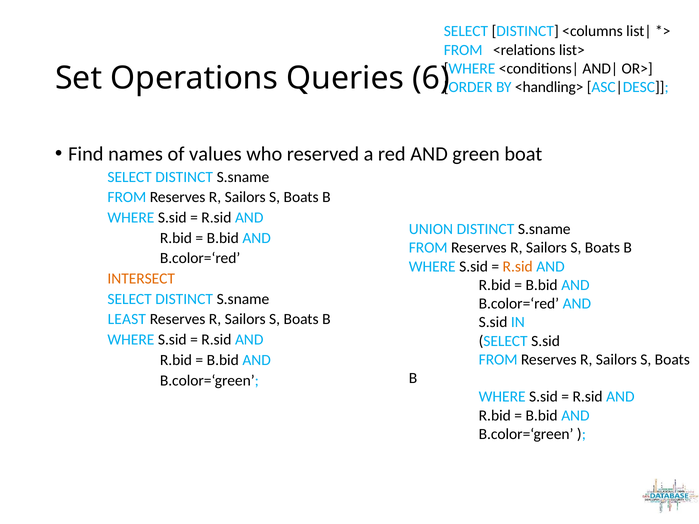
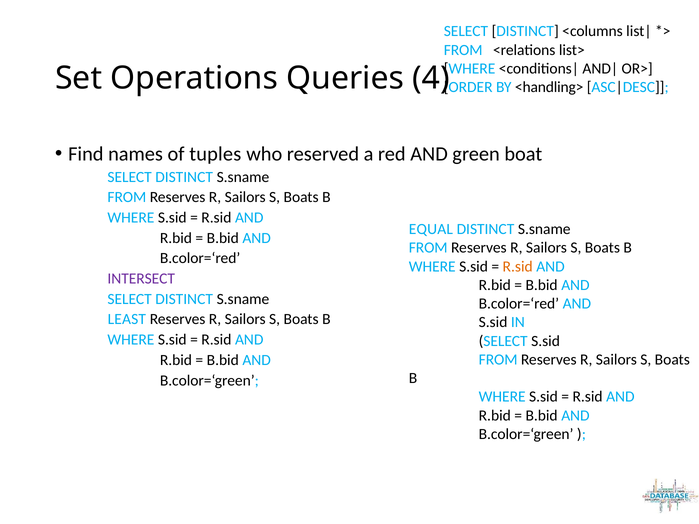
6: 6 -> 4 (431, 78)
values: values -> tuples (215, 154)
UNION: UNION -> EQUAL (431, 229)
INTERSECT colour: orange -> purple (141, 279)
